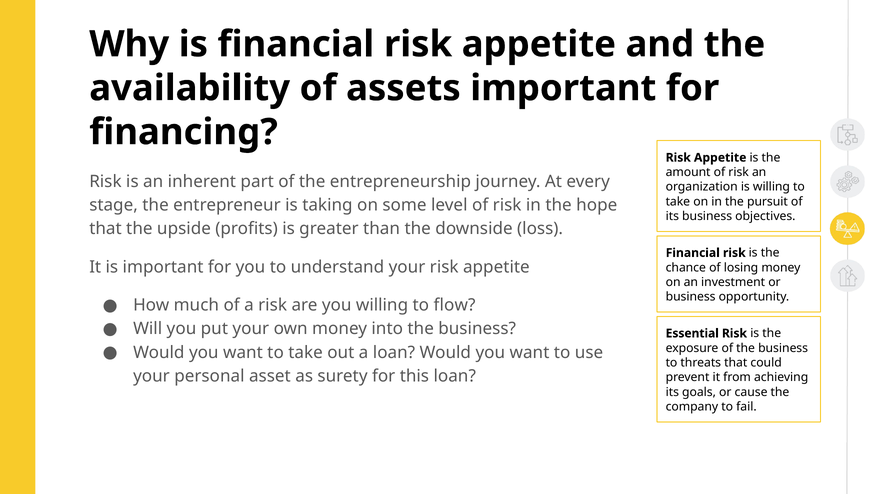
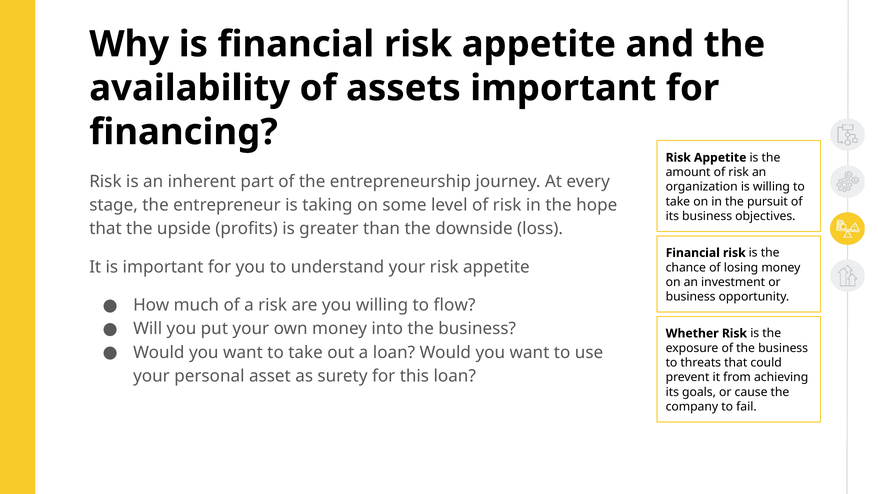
Essential: Essential -> Whether (692, 333)
